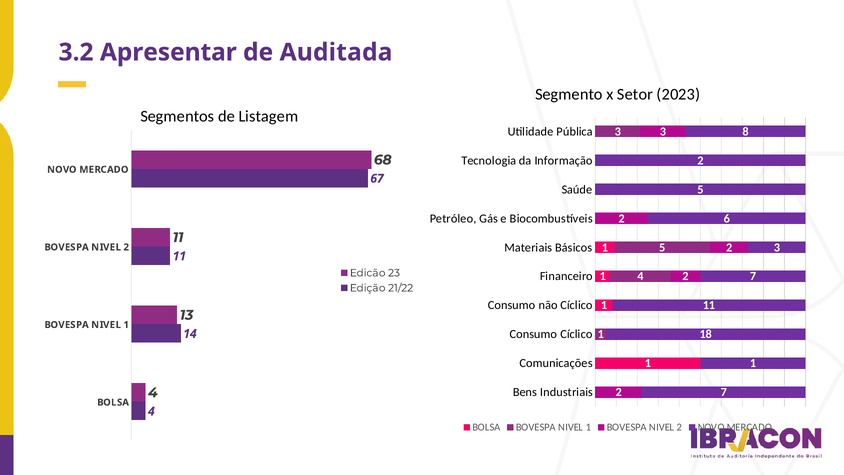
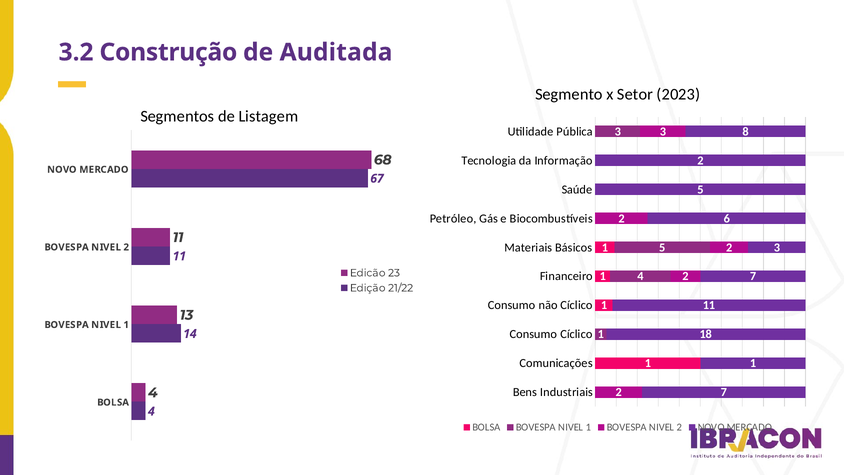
Apresentar: Apresentar -> Construção (168, 52)
